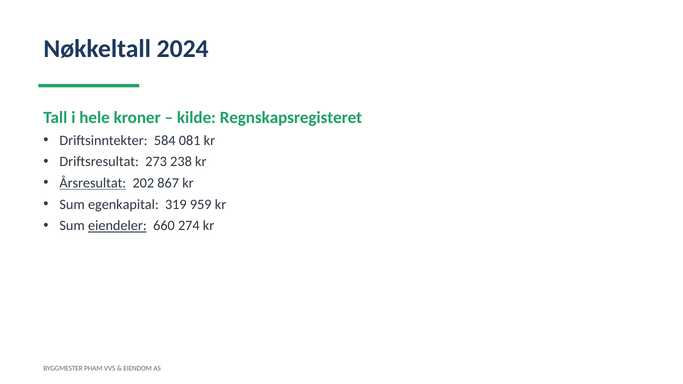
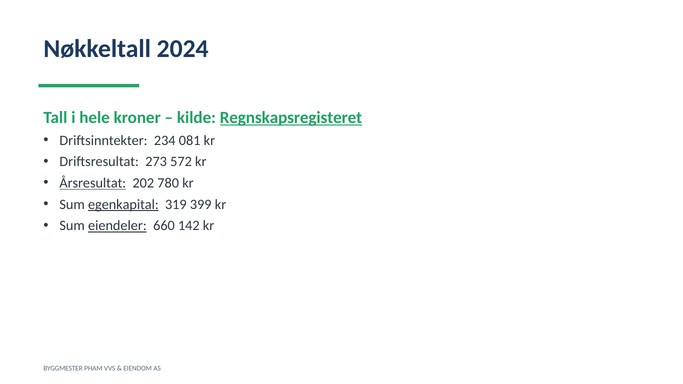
Regnskapsregisteret underline: none -> present (291, 118)
584: 584 -> 234 (165, 140)
238: 238 -> 572 (181, 162)
867: 867 -> 780 (168, 183)
egenkapital underline: none -> present (123, 205)
959: 959 -> 399 (201, 205)
274: 274 -> 142 (189, 226)
